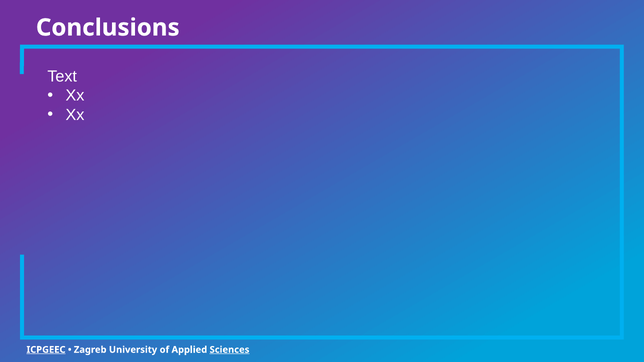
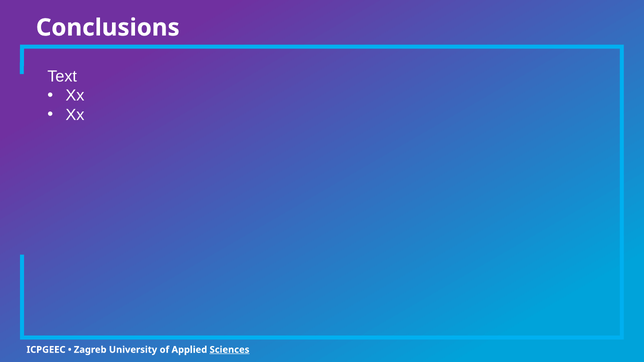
ICPGEEC underline: present -> none (46, 350)
